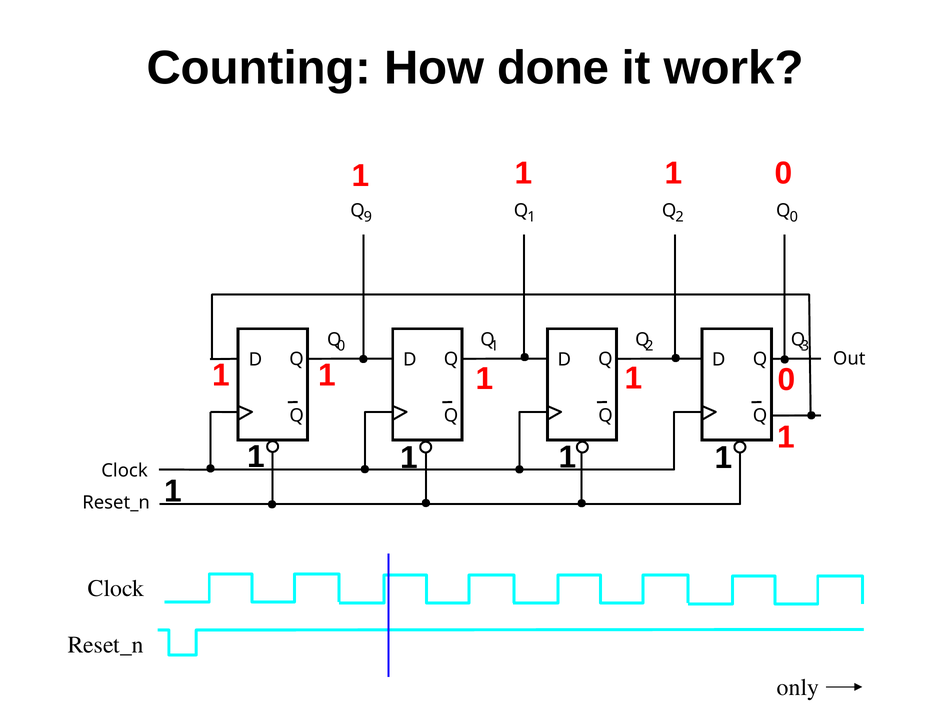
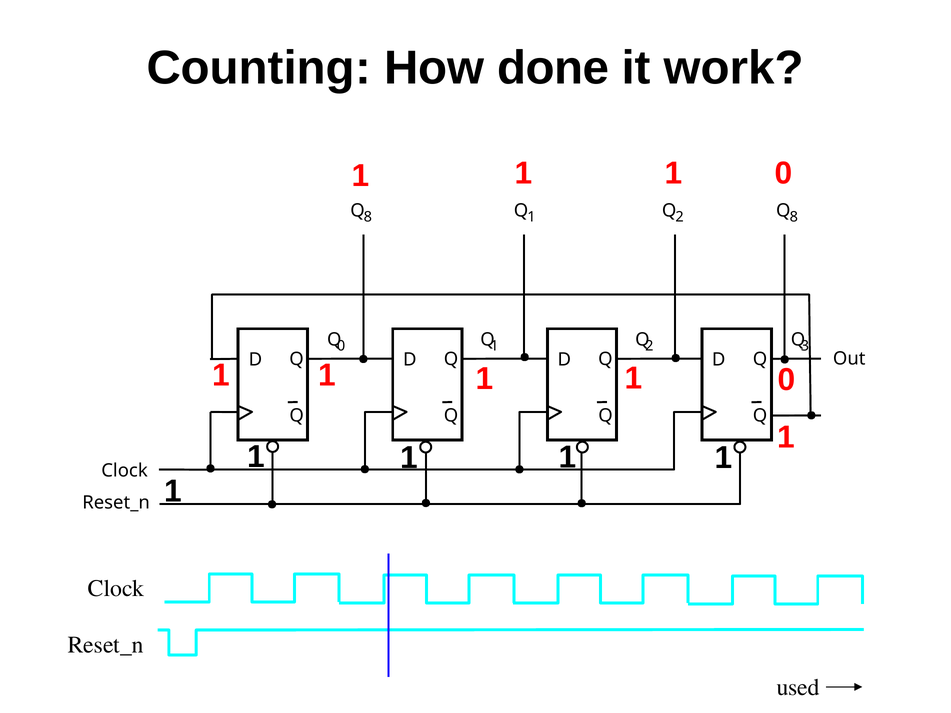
9: 9 -> 8 (368, 217)
2 Q 0: 0 -> 8 (794, 217)
only: only -> used (798, 687)
